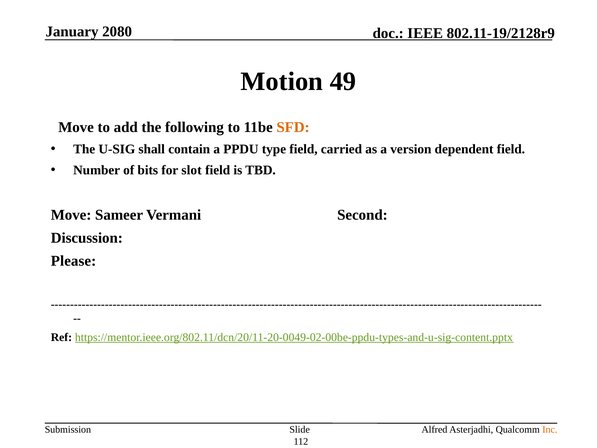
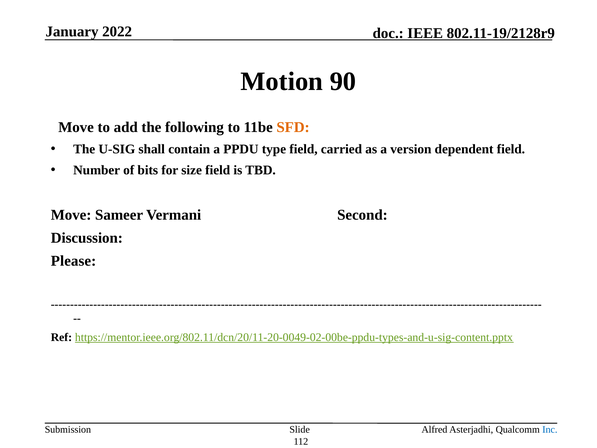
2080: 2080 -> 2022 (117, 32)
49: 49 -> 90 (343, 81)
slot: slot -> size (192, 170)
Inc colour: orange -> blue (550, 429)
